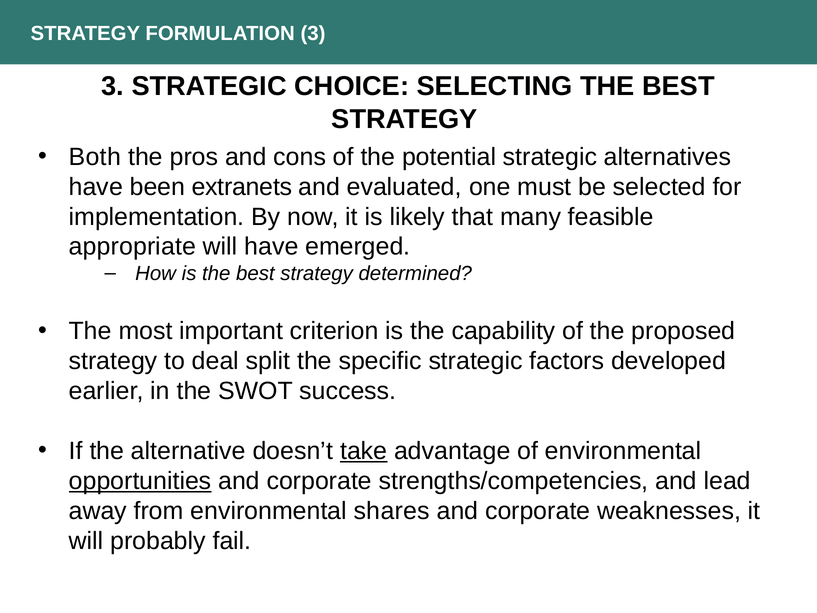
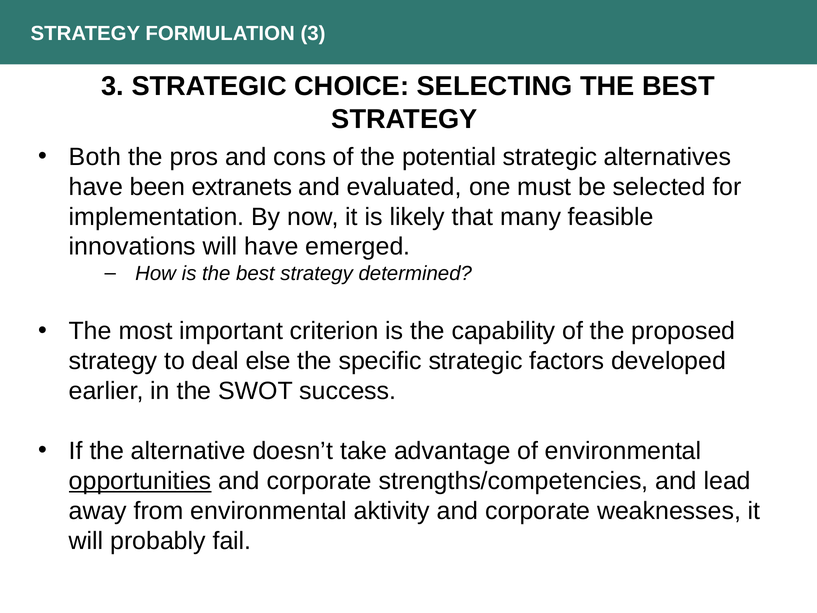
appropriate: appropriate -> innovations (132, 247)
split: split -> else (268, 361)
take underline: present -> none (364, 451)
shares: shares -> aktivity (392, 511)
